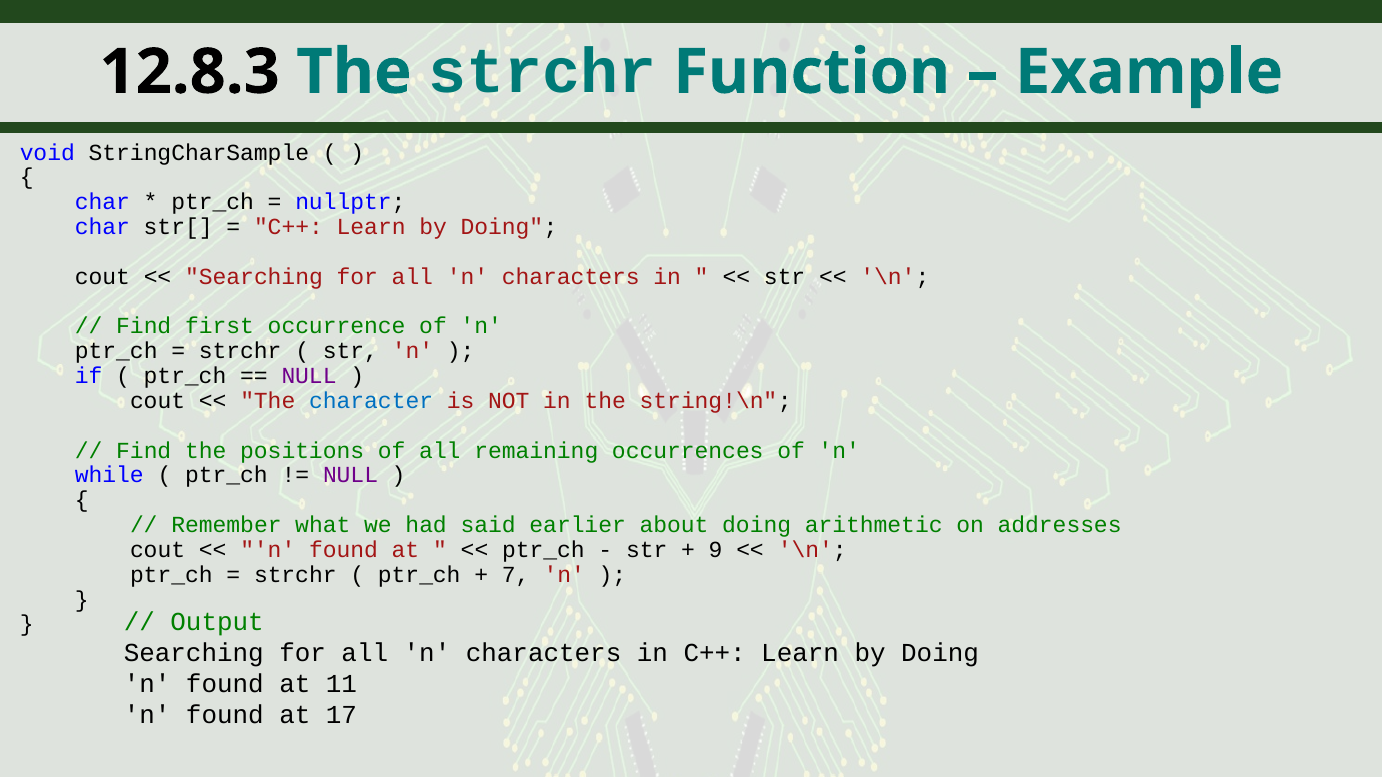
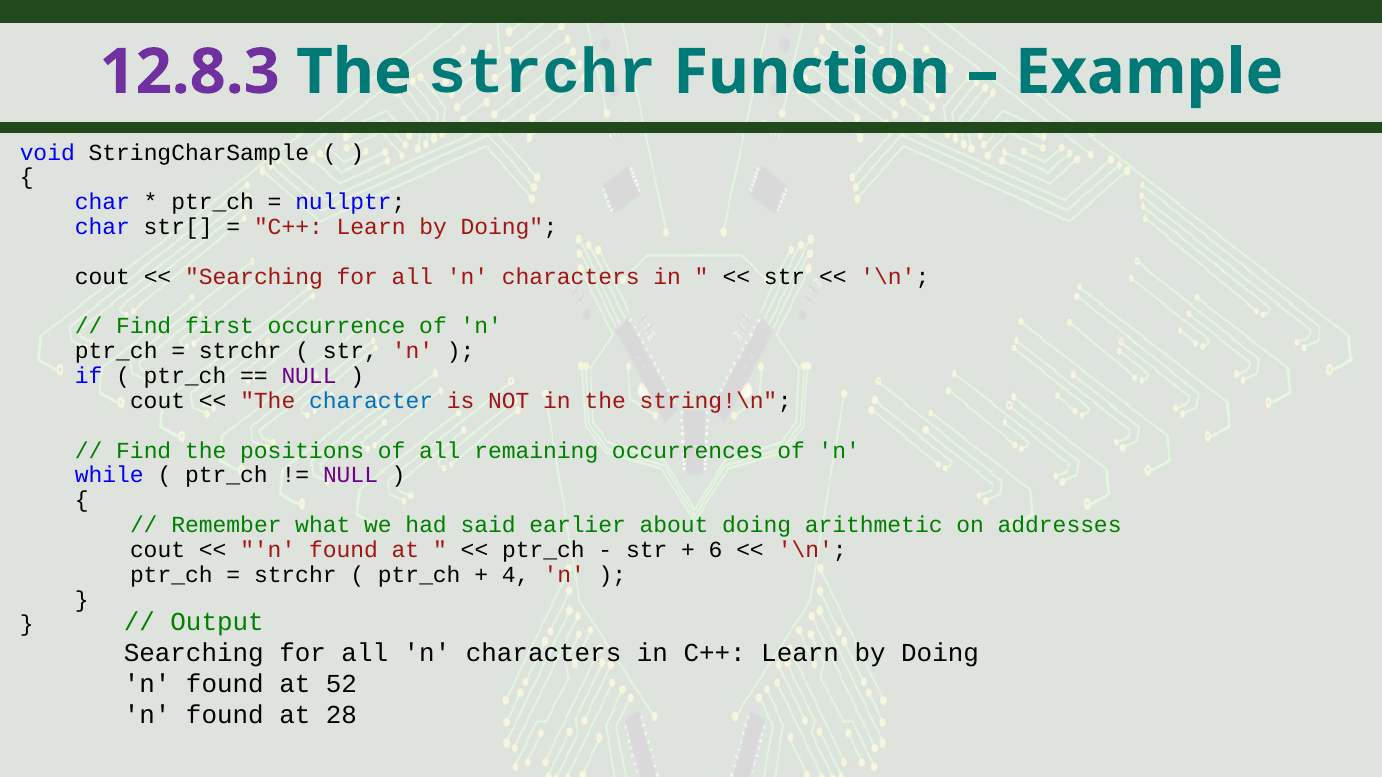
12.8.3 colour: black -> purple (190, 72)
9: 9 -> 6 (716, 550)
7: 7 -> 4 (516, 575)
11: 11 -> 52 (341, 684)
17: 17 -> 28 (341, 715)
